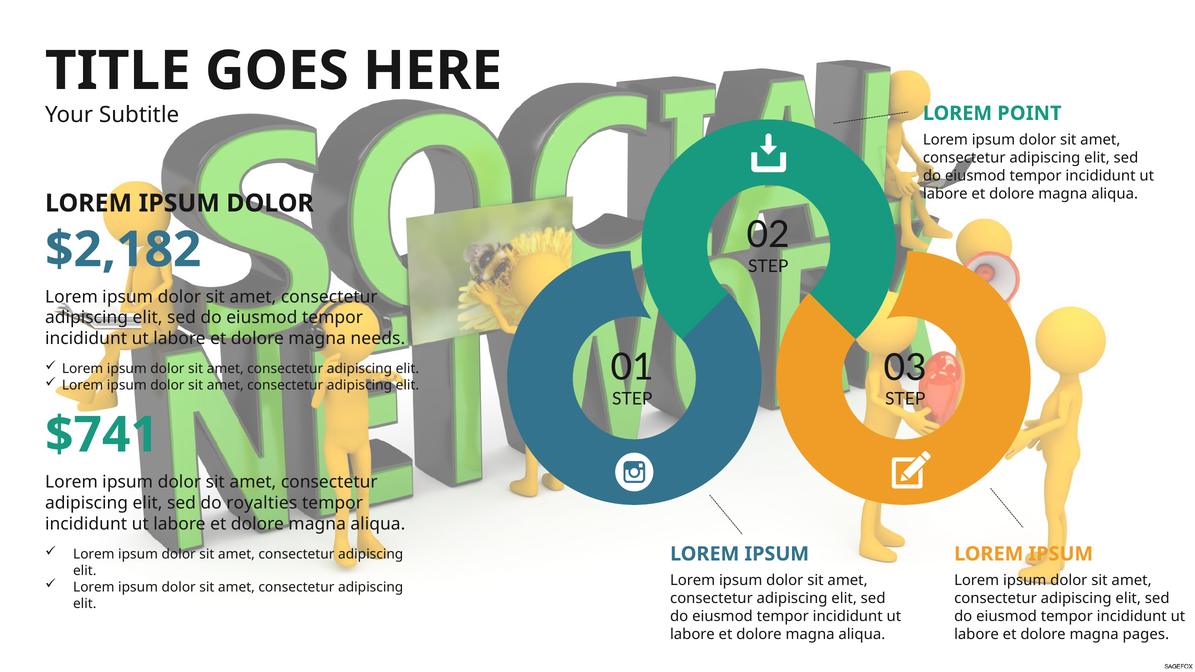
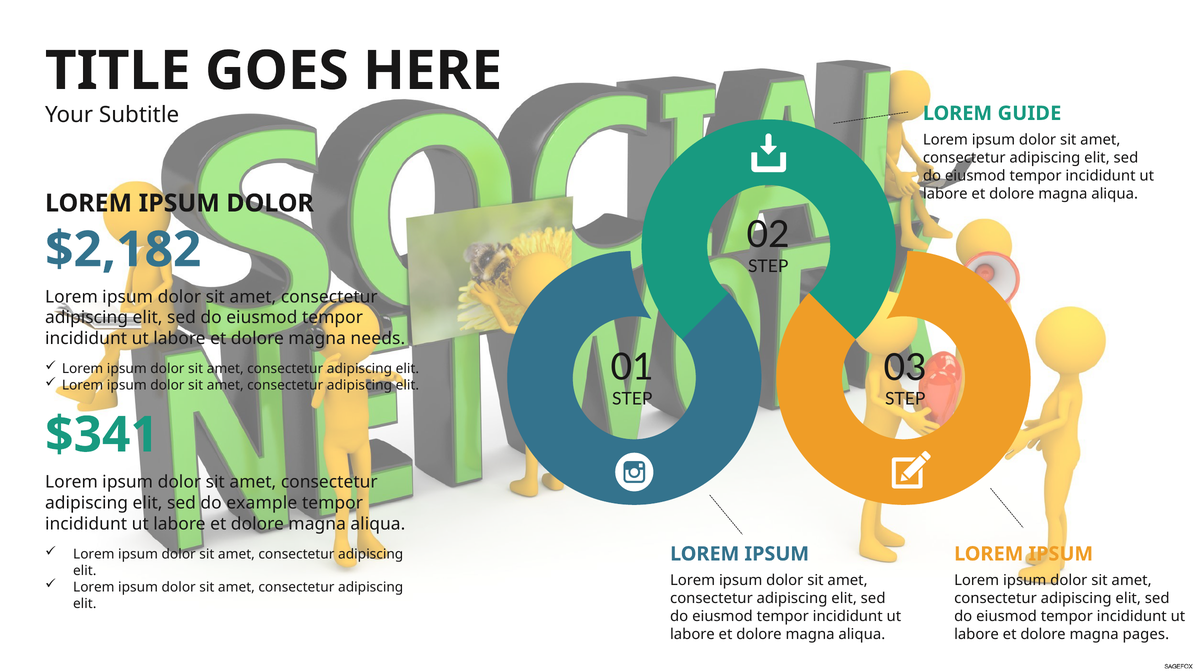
POINT: POINT -> GUIDE (1029, 113)
$741: $741 -> $341 (102, 435)
royalties: royalties -> example (262, 503)
